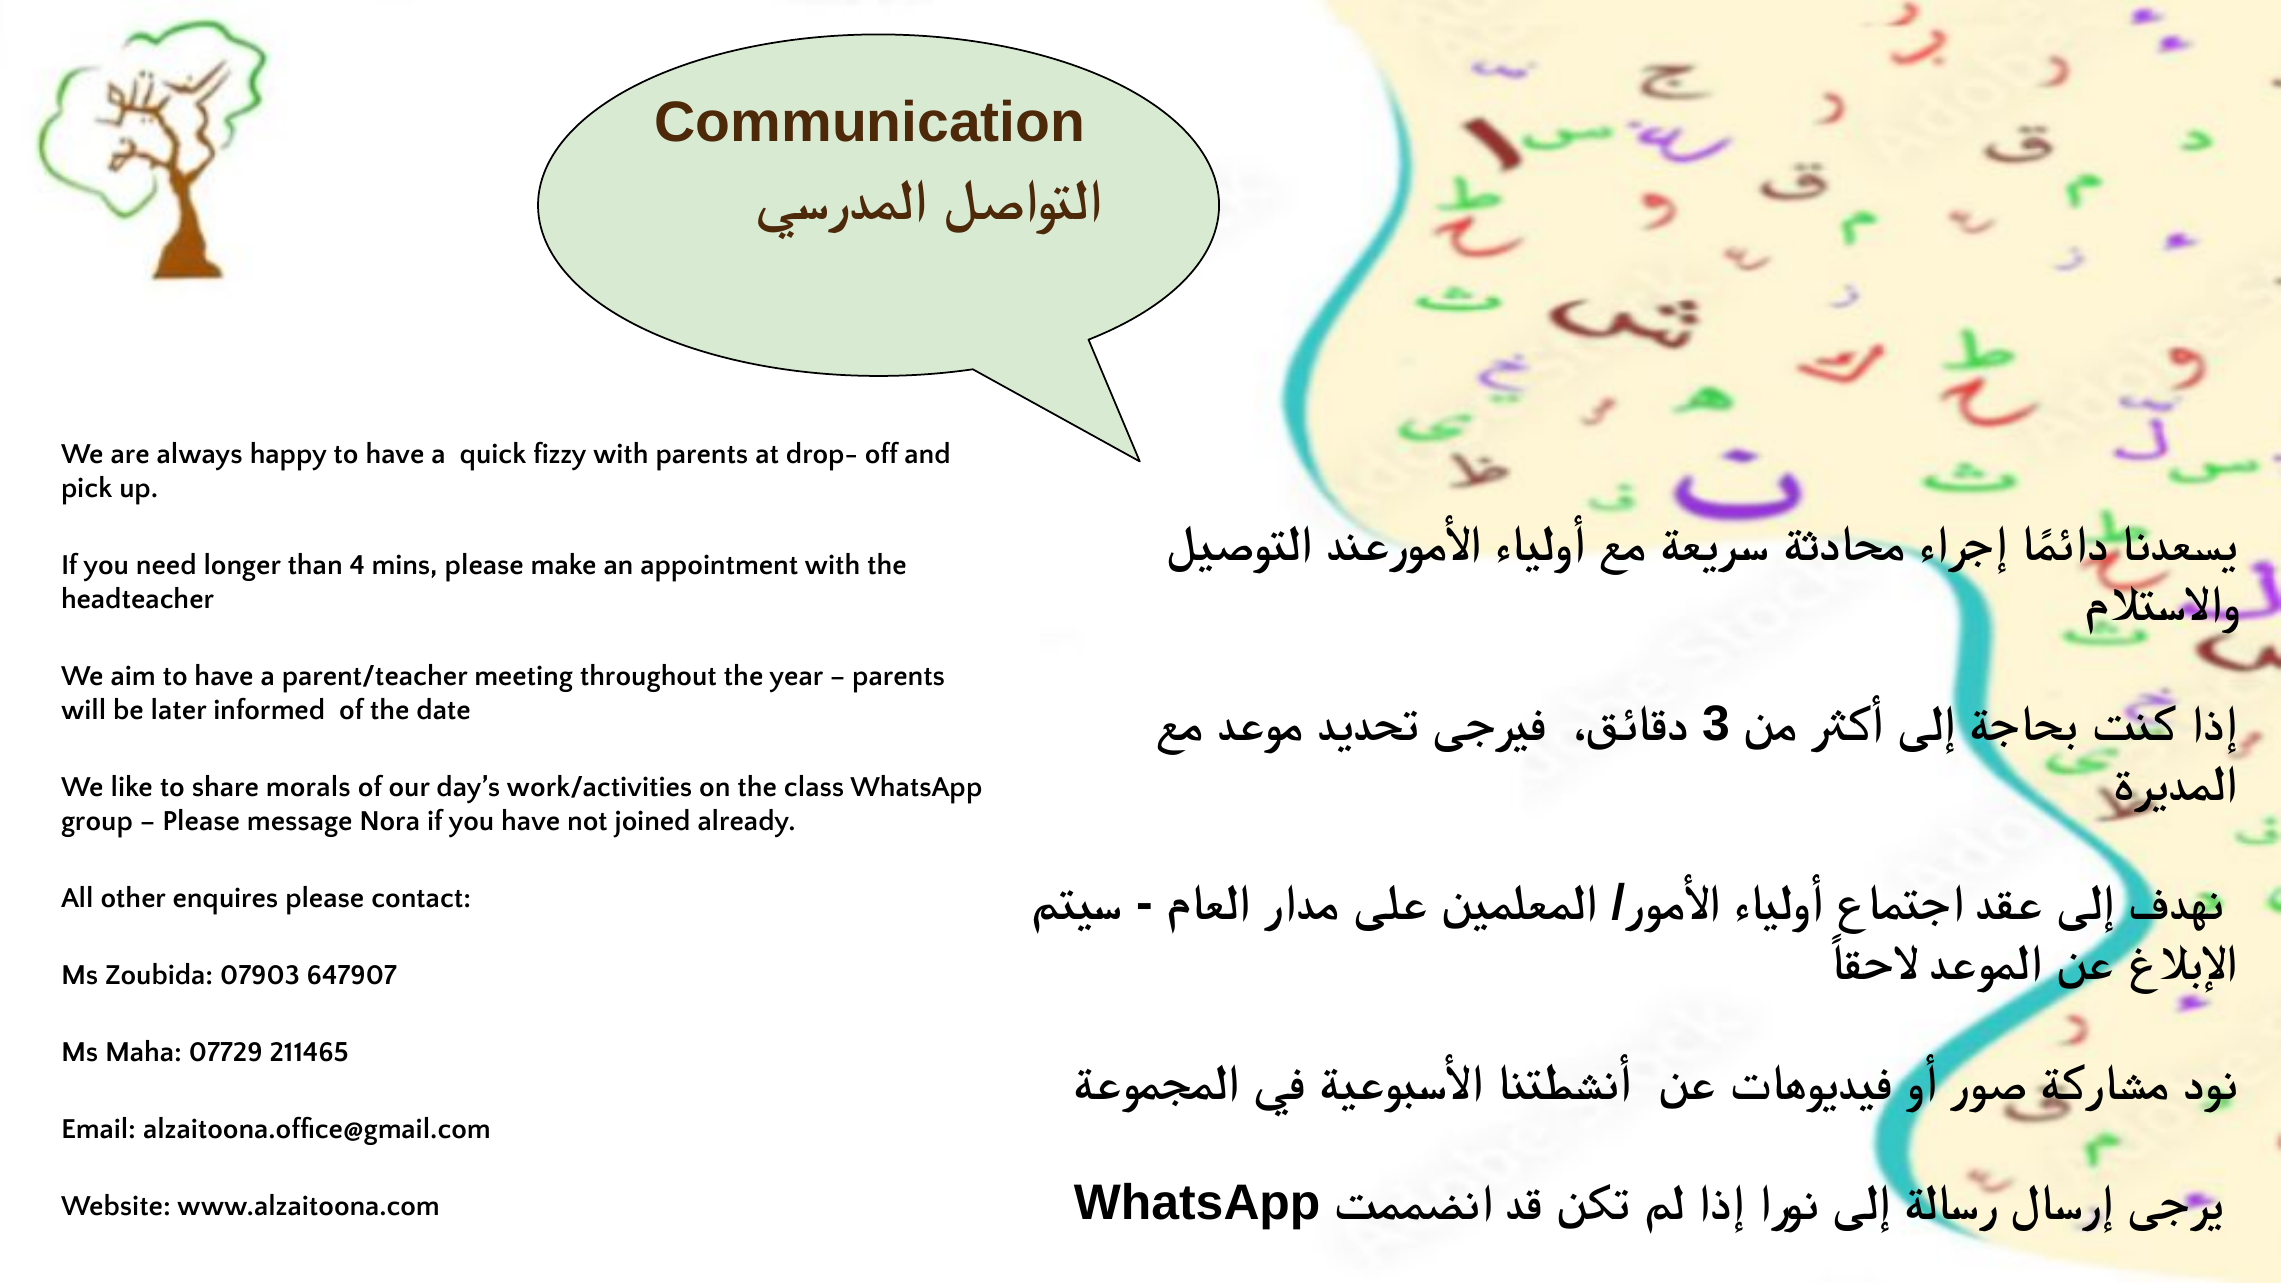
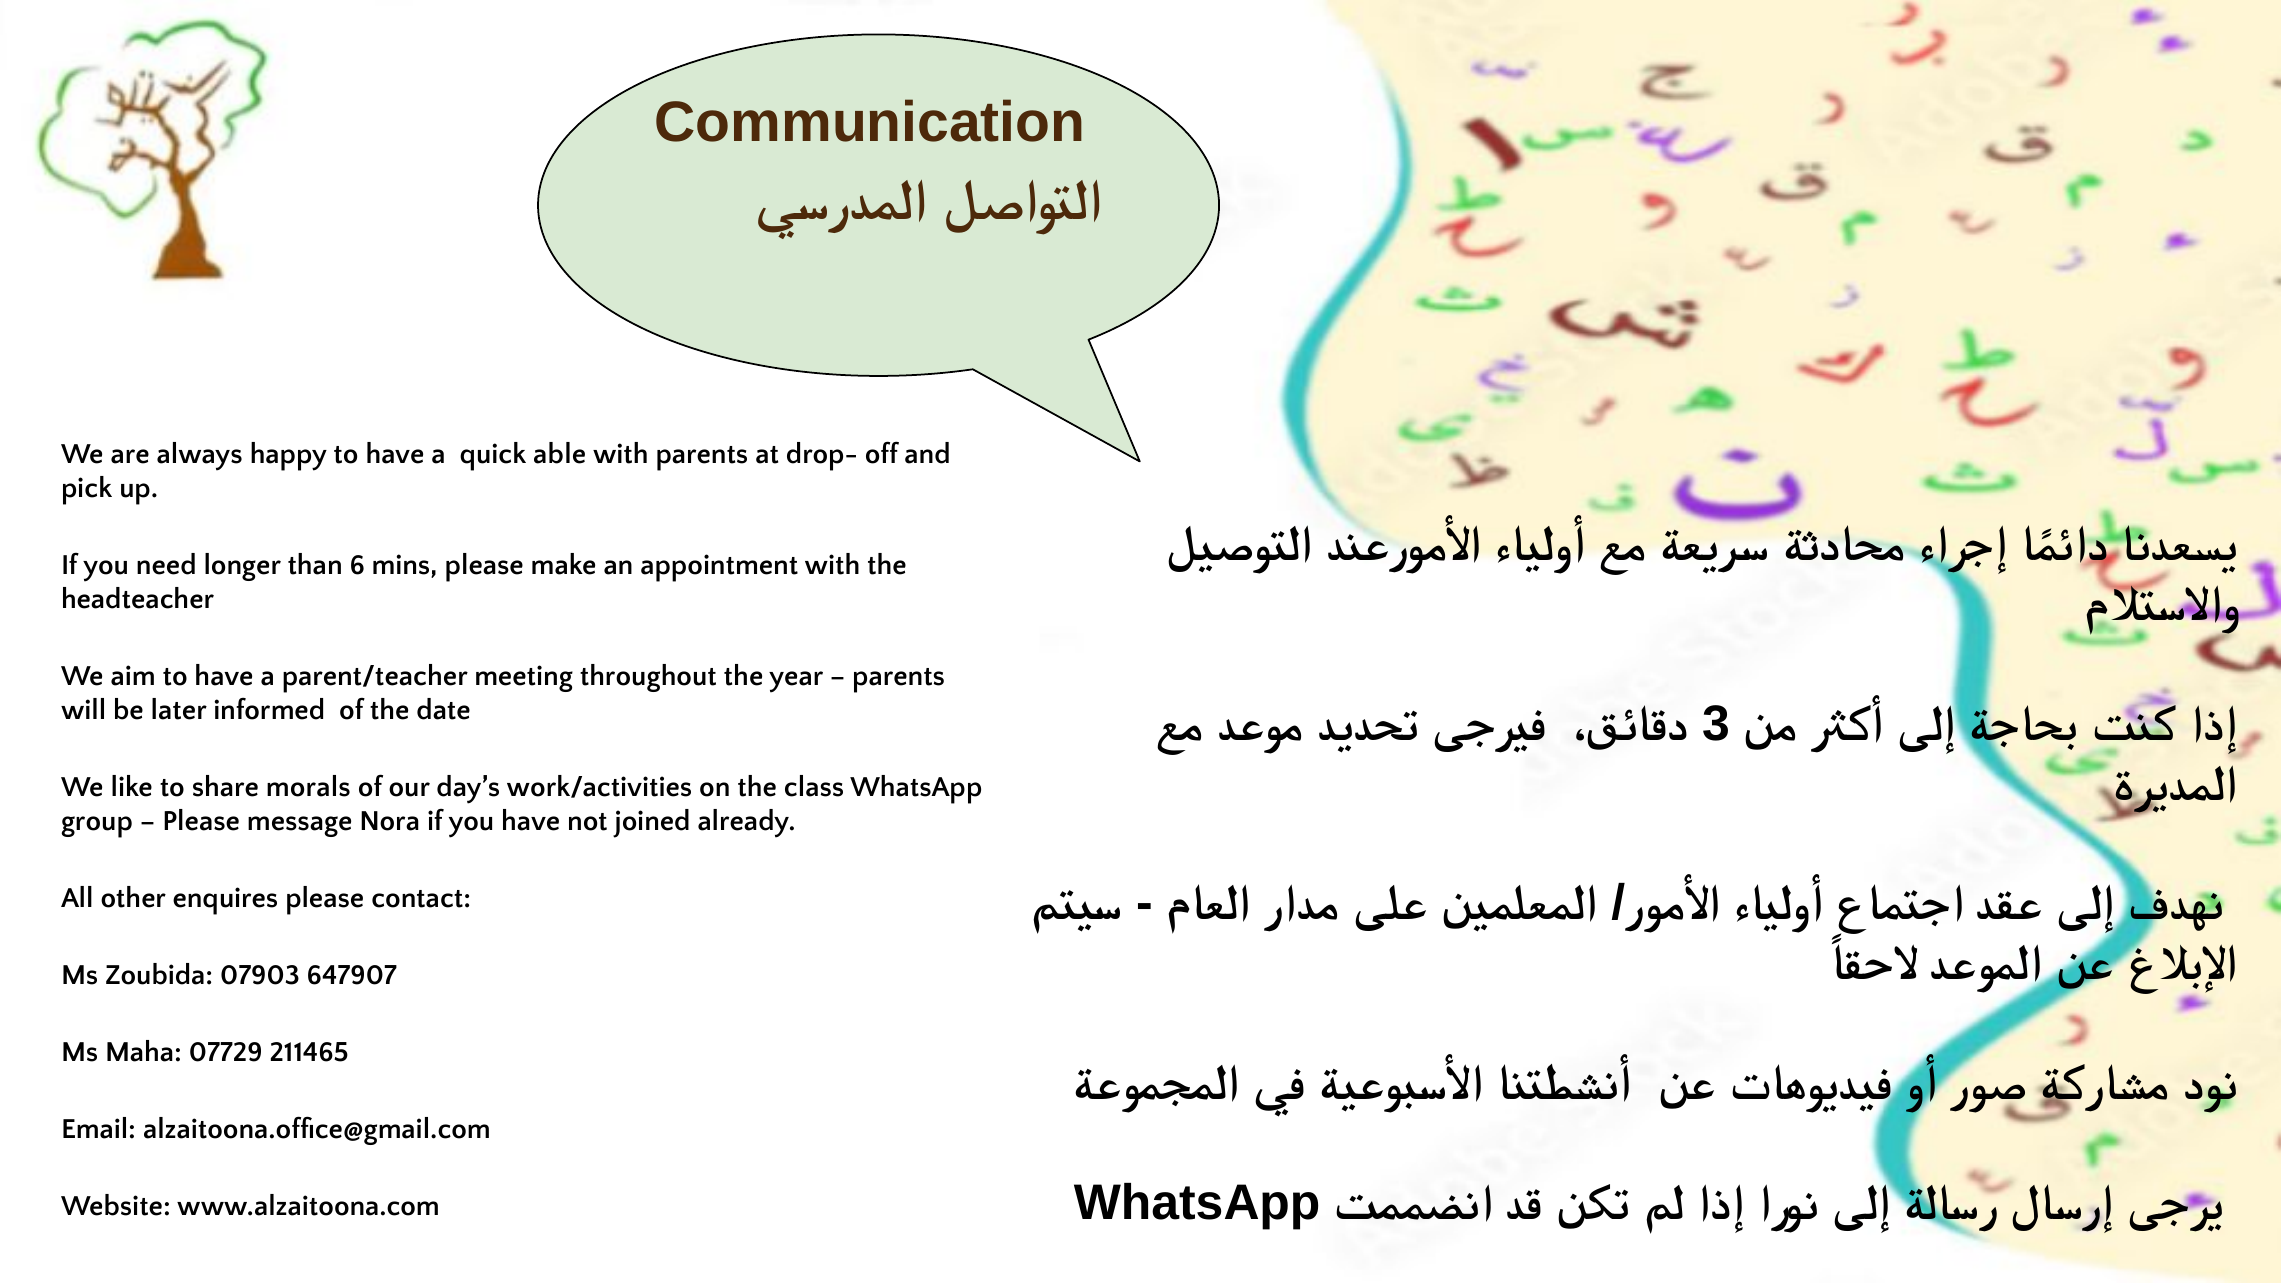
fizzy: fizzy -> able (560, 454)
than 4: 4 -> 6 (357, 565)
